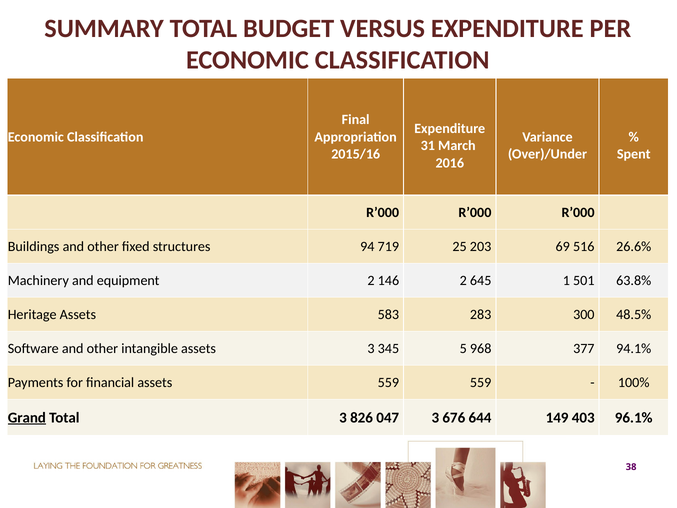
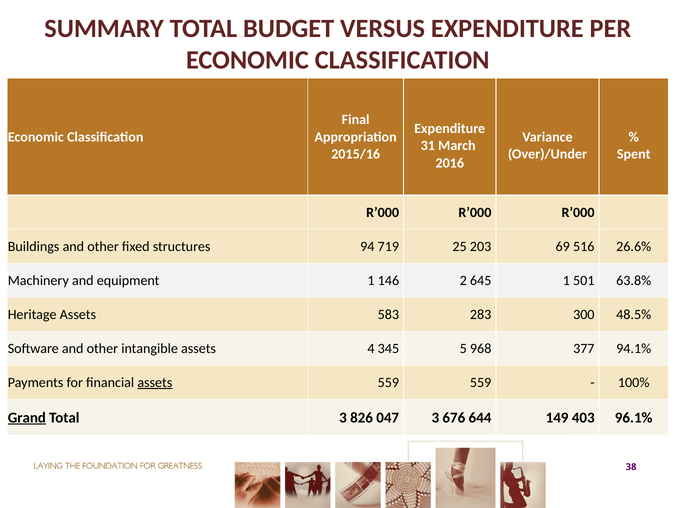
equipment 2: 2 -> 1 (371, 281)
assets 3: 3 -> 4 (371, 348)
assets underline: none -> present (155, 382)
